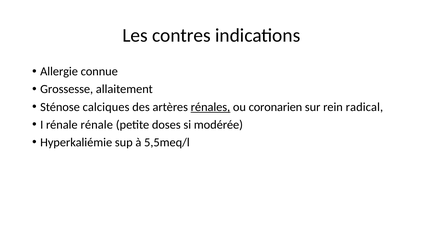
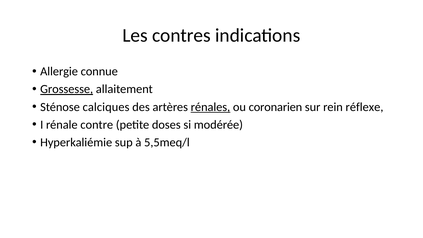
Grossesse underline: none -> present (67, 89)
radical: radical -> réflexe (364, 107)
rénale rénale: rénale -> contre (97, 125)
